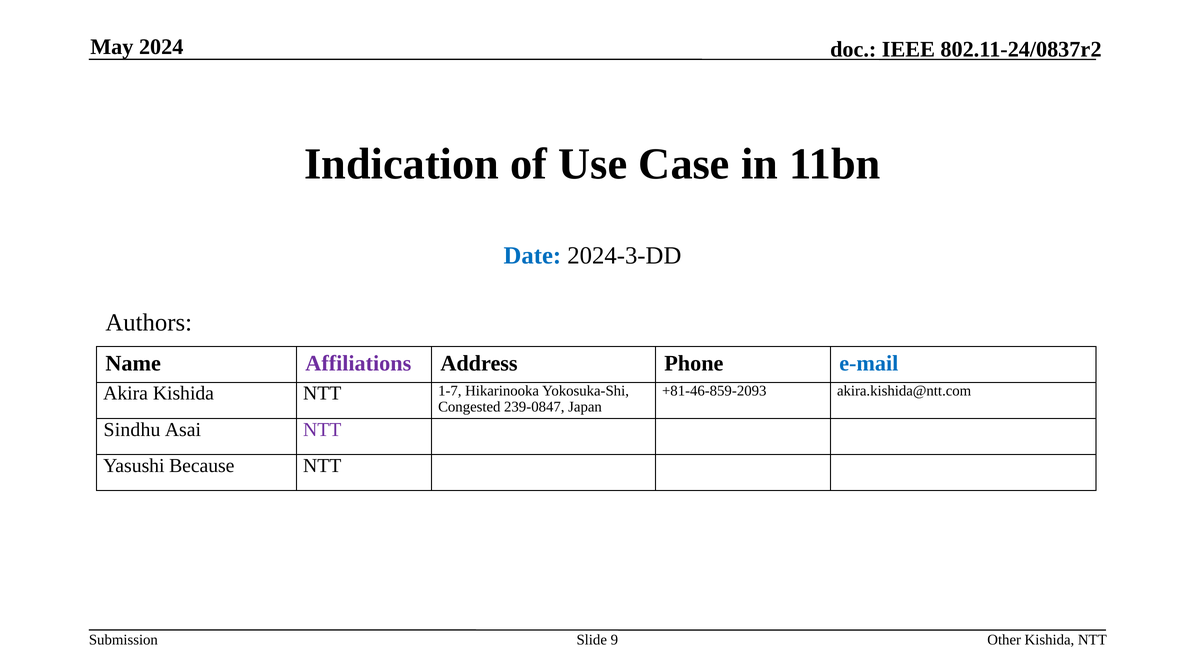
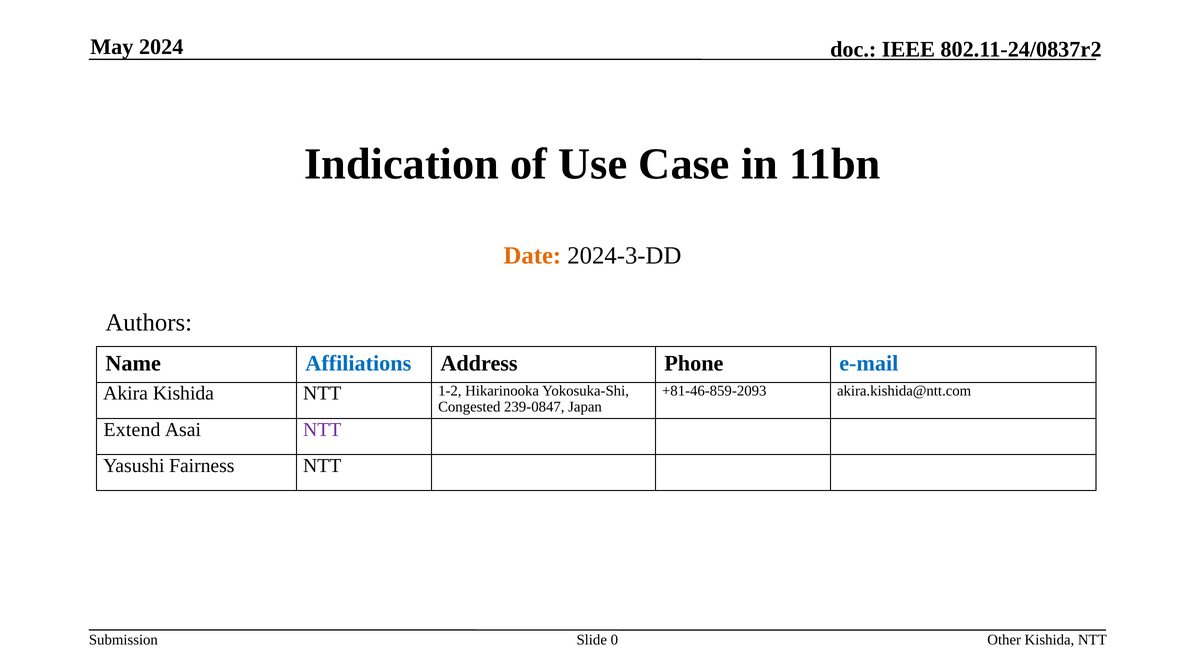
Date colour: blue -> orange (532, 255)
Affiliations colour: purple -> blue (358, 363)
1-7: 1-7 -> 1-2 (450, 390)
Sindhu: Sindhu -> Extend (132, 429)
Because: Because -> Fairness (202, 465)
9: 9 -> 0 (614, 639)
